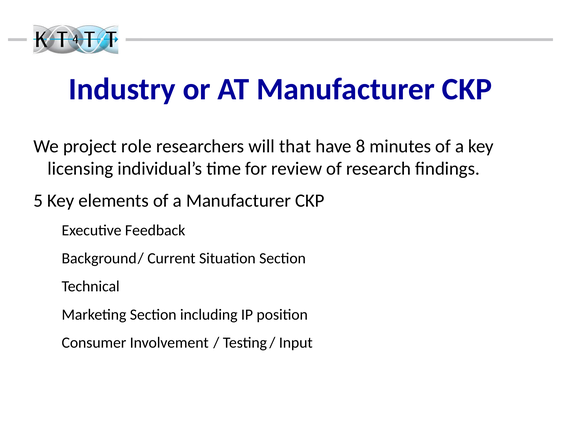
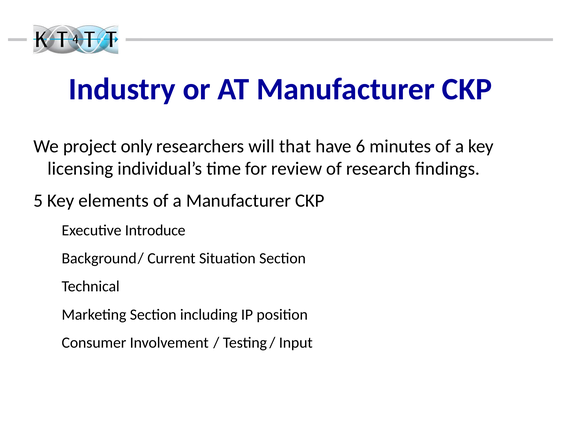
role: role -> only (137, 146)
8: 8 -> 6 (361, 146)
Feedback: Feedback -> Introduce (155, 230)
